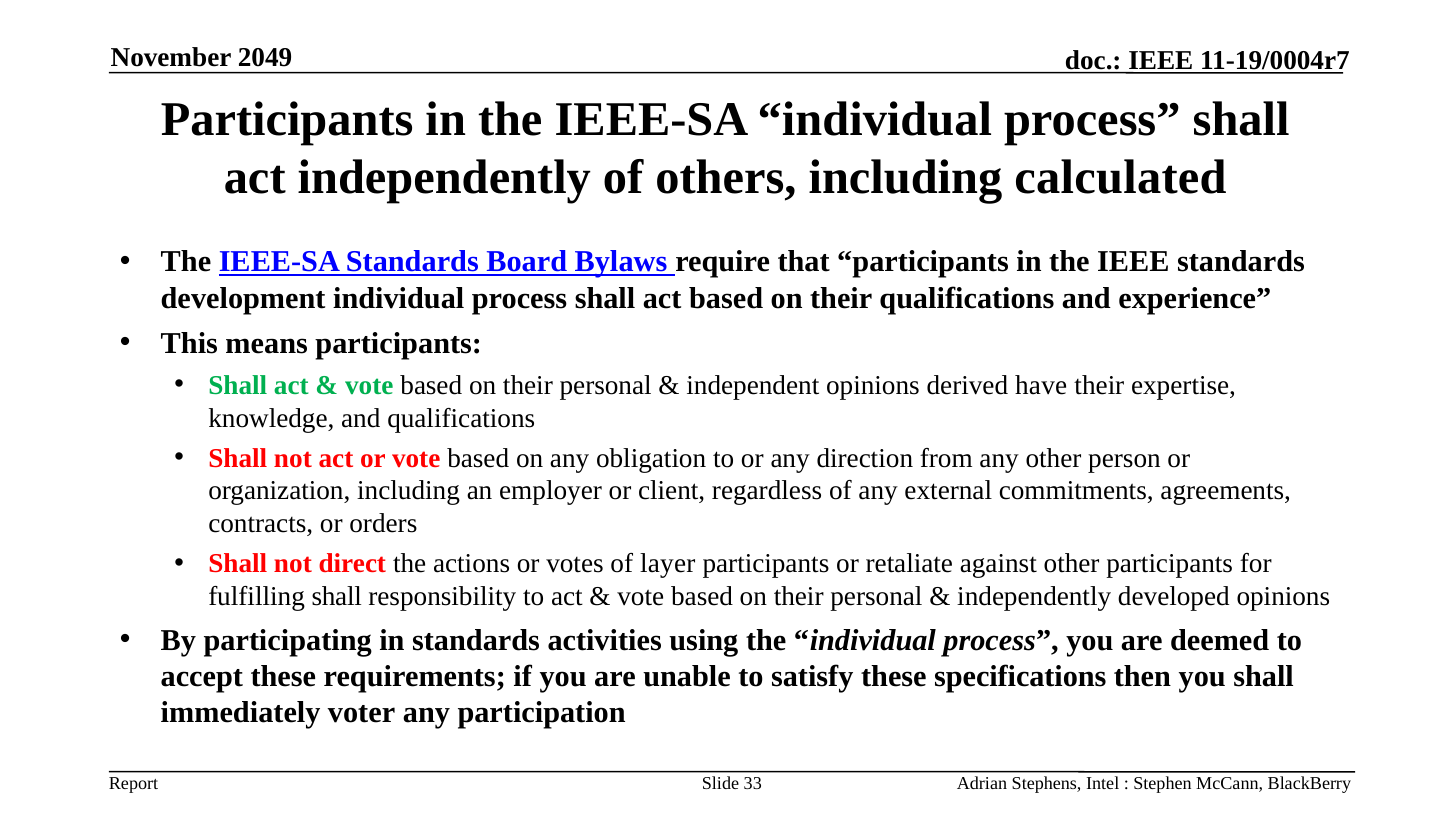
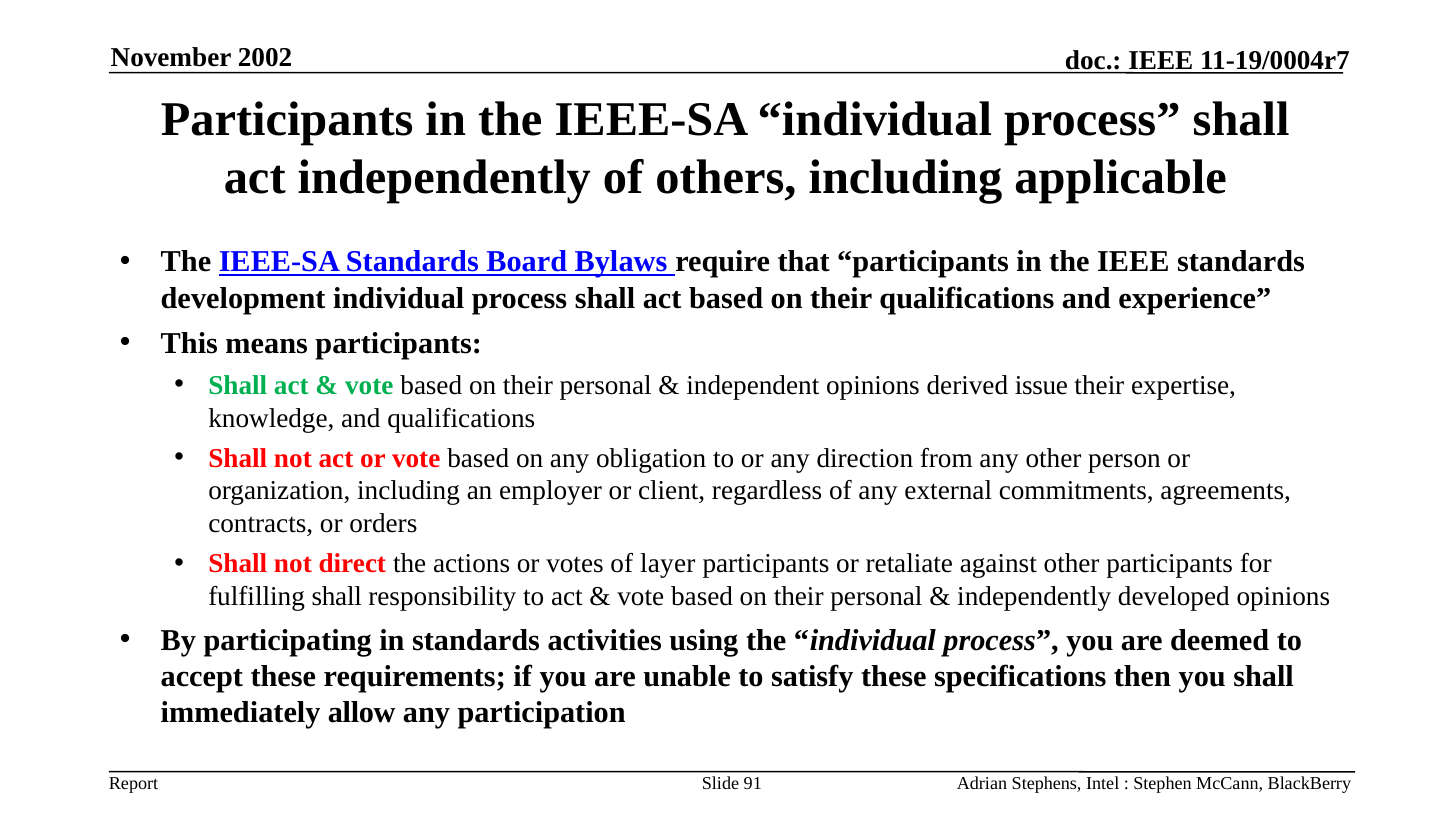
2049: 2049 -> 2002 (265, 58)
calculated: calculated -> applicable (1121, 178)
have: have -> issue (1041, 385)
voter: voter -> allow (362, 713)
33: 33 -> 91 (753, 783)
